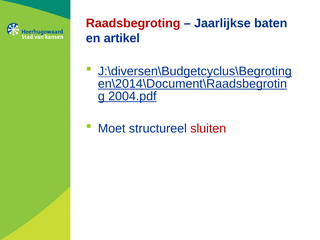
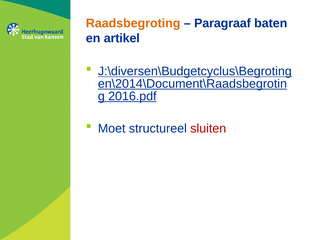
Raadsbegroting colour: red -> orange (133, 23)
Jaarlijkse: Jaarlijkse -> Paragraaf (222, 23)
2004.pdf: 2004.pdf -> 2016.pdf (132, 96)
